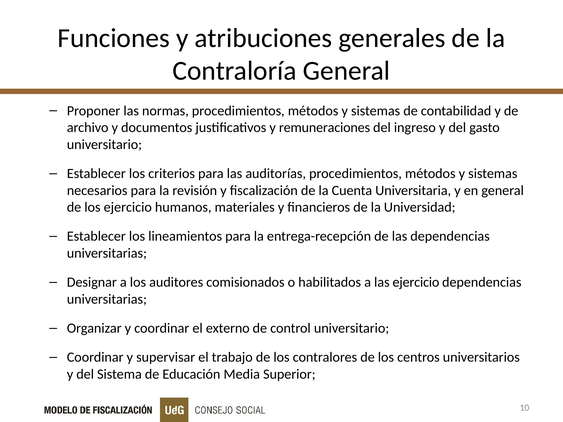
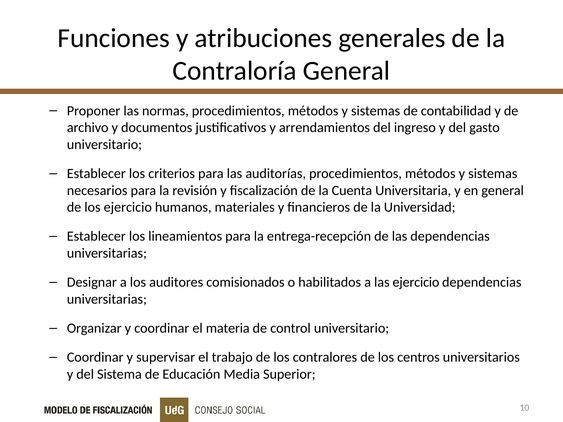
remuneraciones: remuneraciones -> arrendamientos (324, 128)
externo: externo -> materia (228, 328)
